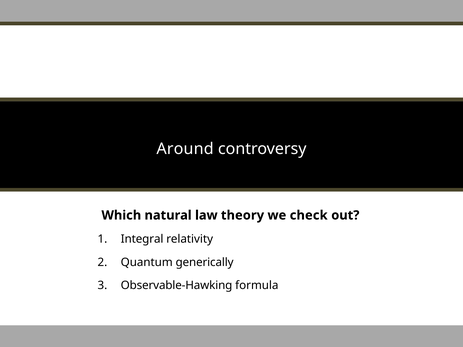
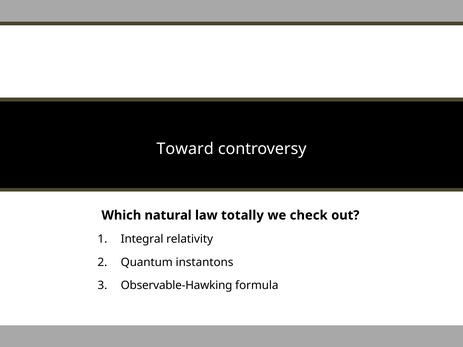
Around: Around -> Toward (185, 149)
theory: theory -> totally (242, 215)
generically: generically -> instantons (205, 262)
